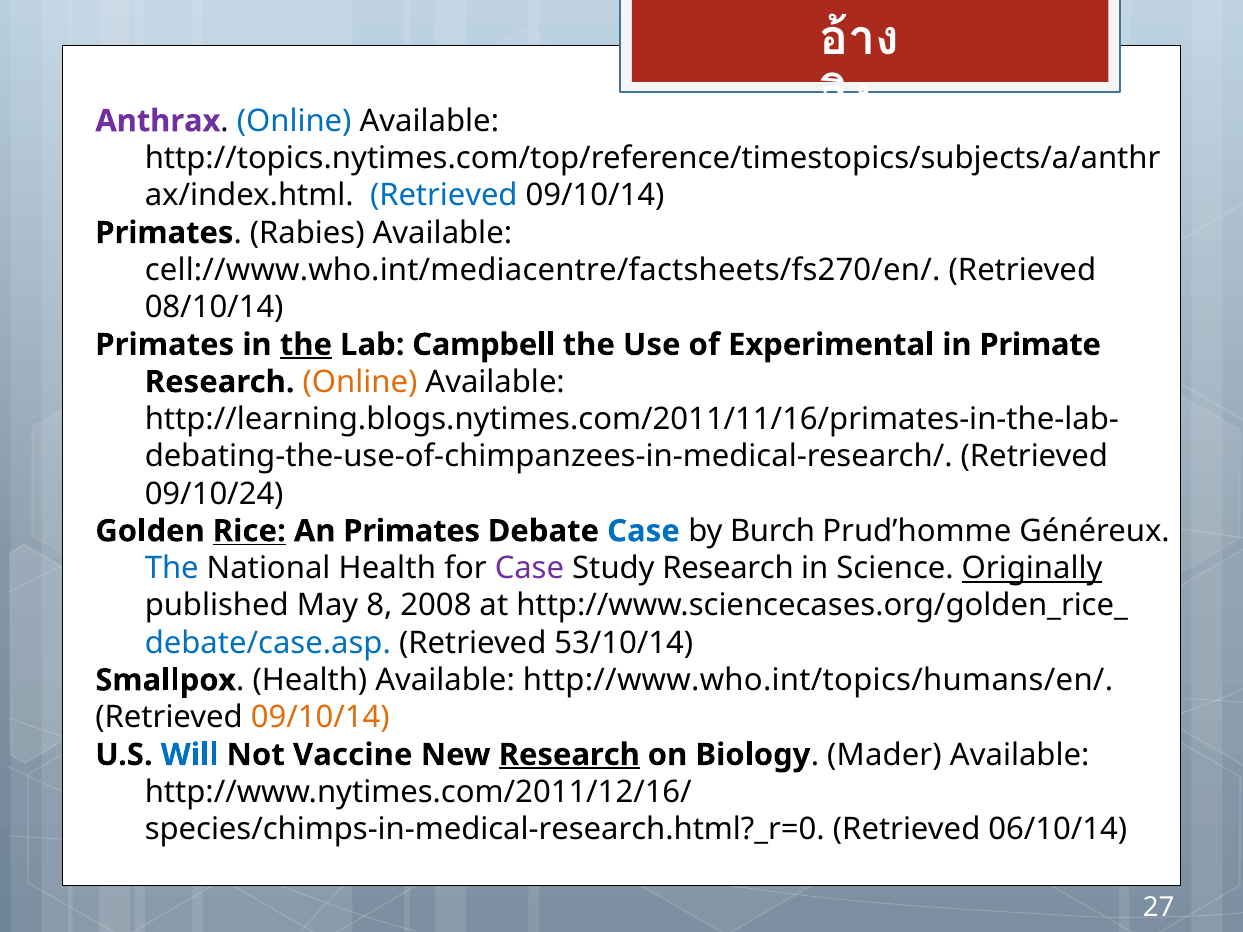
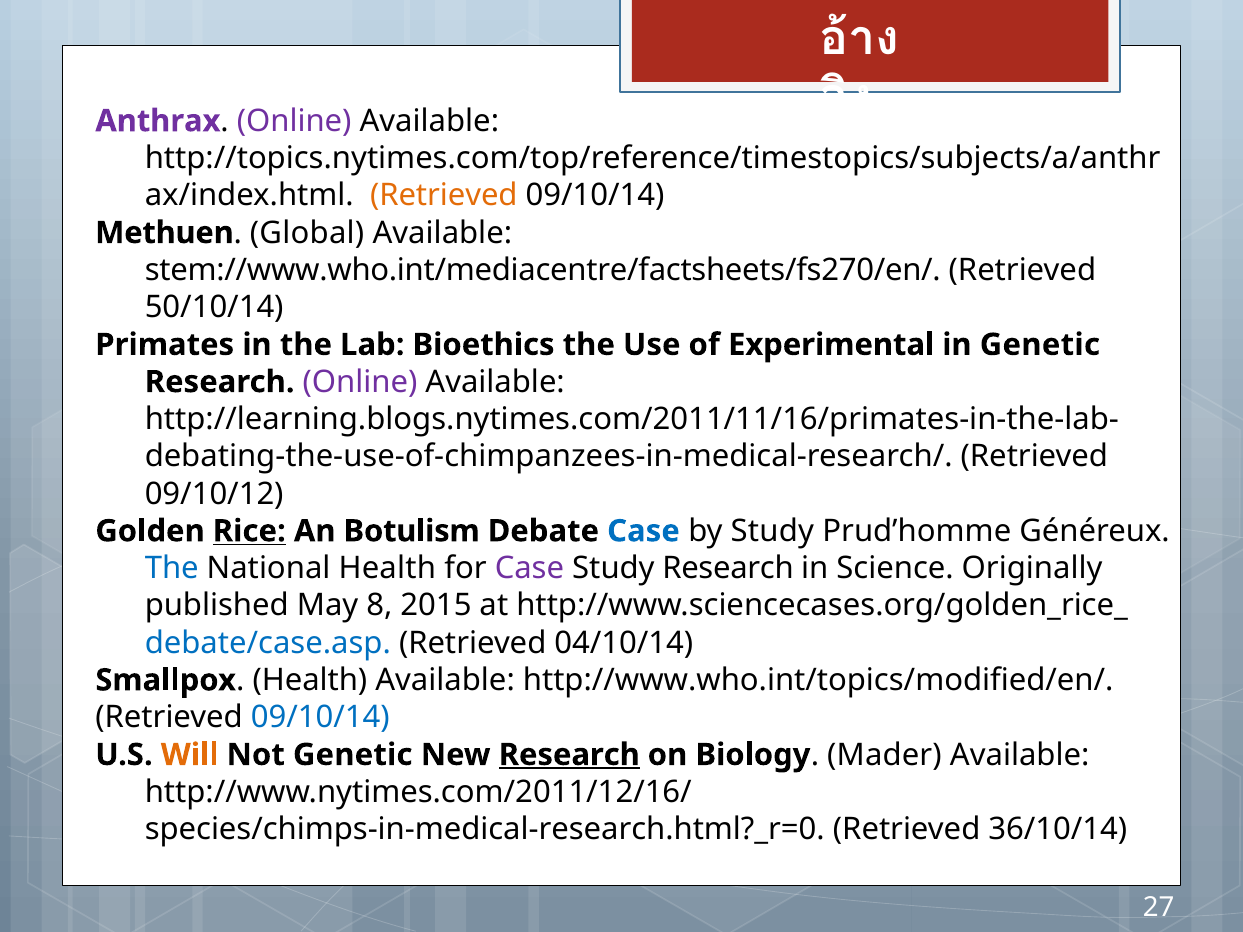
Online colour: blue -> purple (294, 121)
Retrieved colour: blue -> orange (444, 196)
Primates: Primates -> Methuen (164, 233)
Rabies: Rabies -> Global (307, 233)
cell://www.who.int/mediacentre/factsheets/fs270/en/: cell://www.who.int/mediacentre/factsheets/fs270/en/ -> stem://www.who.int/mediacentre/factsheets/fs270/en/ (543, 270)
08/10/14: 08/10/14 -> 50/10/14 (214, 307)
the underline: present -> none (306, 345)
Campbell: Campbell -> Bioethics (484, 345)
in Primate: Primate -> Genetic (1040, 345)
Online colour: orange -> purple (360, 382)
09/10/24: 09/10/24 -> 09/10/12 (214, 494)
An Primates: Primates -> Botulism (412, 531)
by Burch: Burch -> Study (772, 531)
Originally underline: present -> none (1032, 569)
2008: 2008 -> 2015 (436, 606)
53/10/14: 53/10/14 -> 04/10/14 (624, 643)
http://www.who.int/topics/humans/en/: http://www.who.int/topics/humans/en/ -> http://www.who.int/topics/modified/en/ (818, 680)
09/10/14 colour: orange -> blue (320, 718)
Will colour: blue -> orange (190, 755)
Not Vaccine: Vaccine -> Genetic (353, 755)
06/10/14: 06/10/14 -> 36/10/14 (1058, 830)
